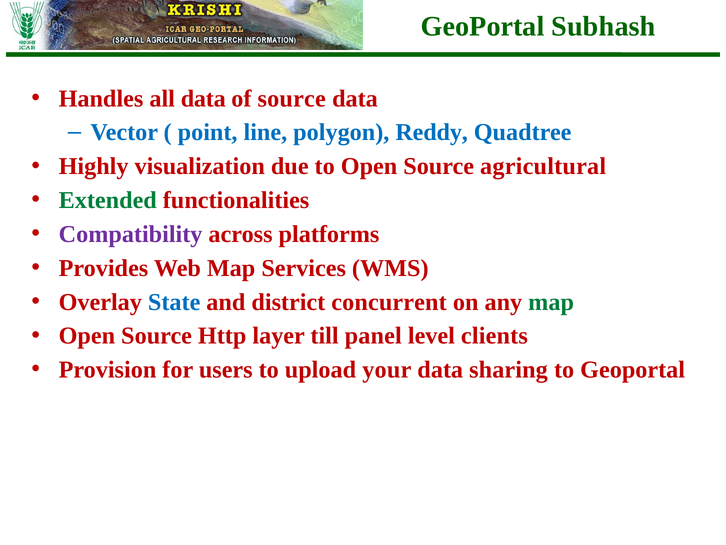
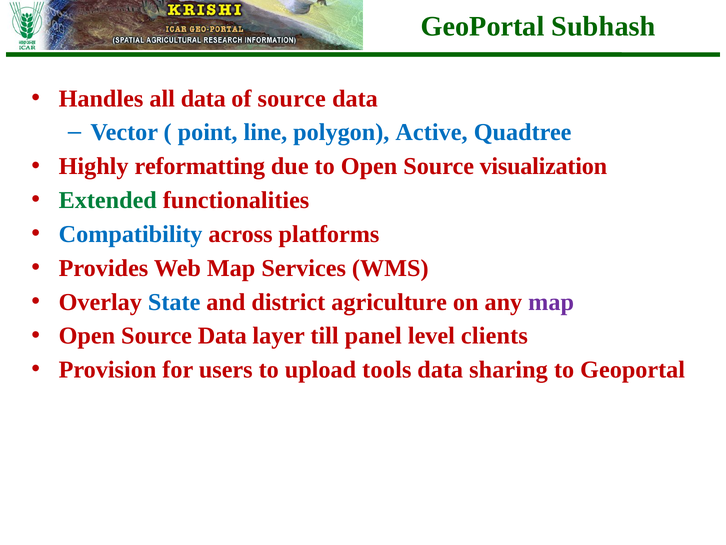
Reddy: Reddy -> Active (432, 132)
visualization: visualization -> reformatting (200, 166)
agricultural: agricultural -> visualization (543, 166)
Compatibility colour: purple -> blue (131, 234)
concurrent: concurrent -> agriculture (389, 302)
map colour: green -> purple (551, 302)
Open Source Http: Http -> Data (222, 336)
your: your -> tools (387, 369)
